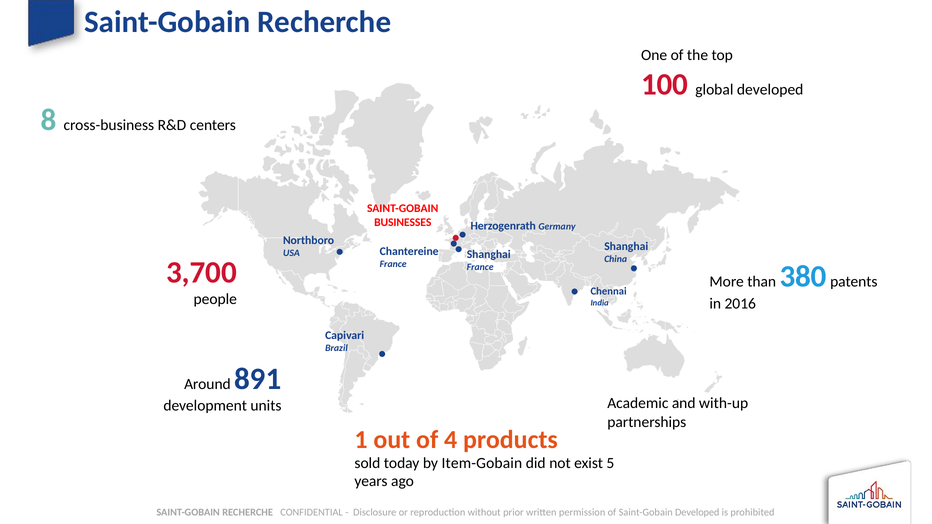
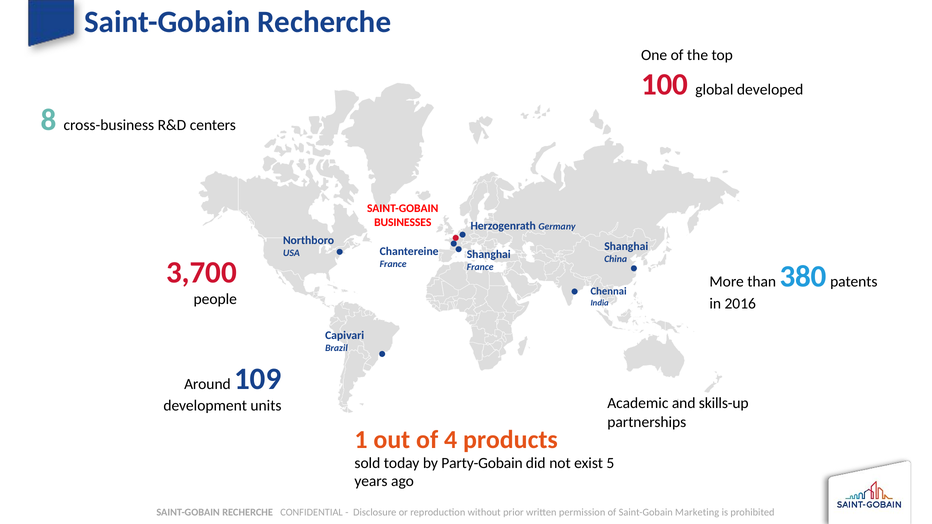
891: 891 -> 109 (258, 379)
with-up: with-up -> skills-up (724, 404)
Item-Gobain: Item-Gobain -> Party-Gobain (482, 464)
Saint-Gobain Developed: Developed -> Marketing (697, 513)
